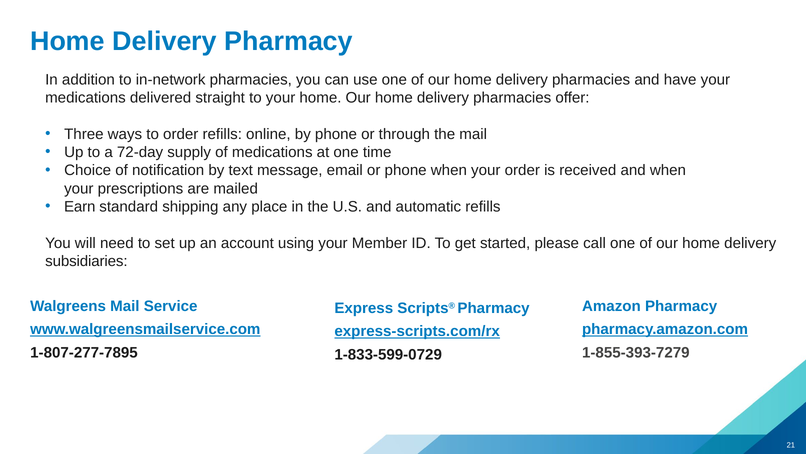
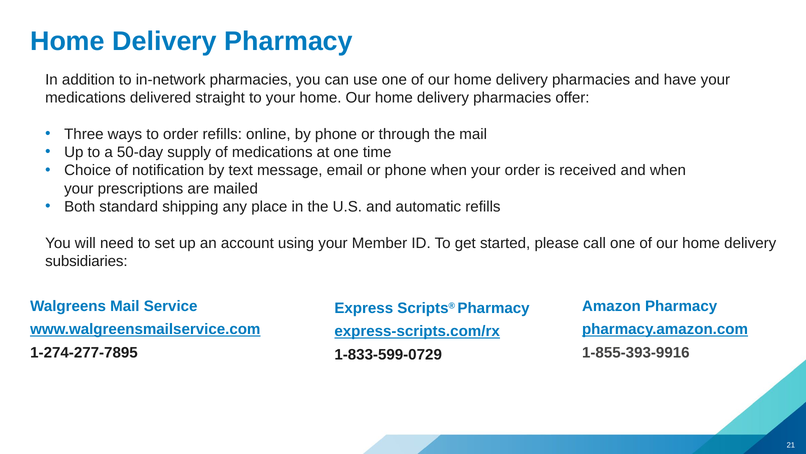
72-day: 72-day -> 50-day (140, 152)
Earn: Earn -> Both (80, 206)
1-807-277-7895: 1-807-277-7895 -> 1-274-277-7895 (84, 352)
1-855-393-7279: 1-855-393-7279 -> 1-855-393-9916 (636, 352)
